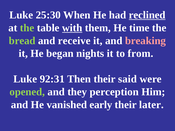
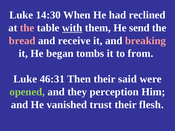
25:30: 25:30 -> 14:30 (48, 15)
reclined underline: present -> none (147, 15)
the colour: light green -> pink (27, 28)
time: time -> send (139, 28)
bread colour: light green -> pink (22, 41)
nights: nights -> tombs (90, 54)
92:31: 92:31 -> 46:31 (52, 79)
early: early -> trust (101, 105)
later: later -> flesh (151, 105)
